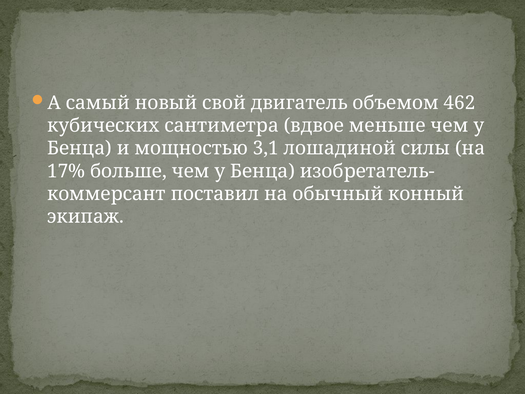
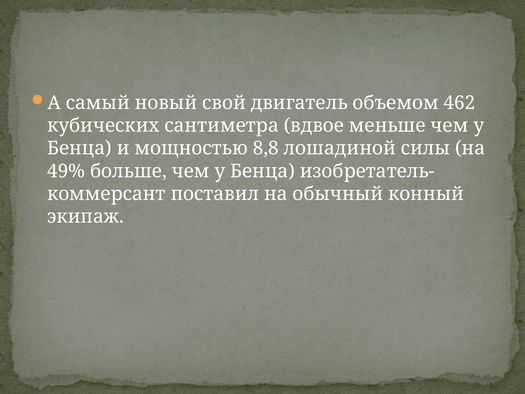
3,1: 3,1 -> 8,8 (266, 148)
17%: 17% -> 49% (66, 171)
